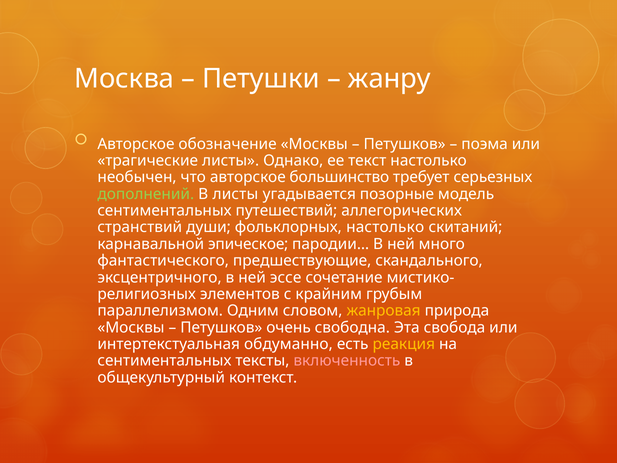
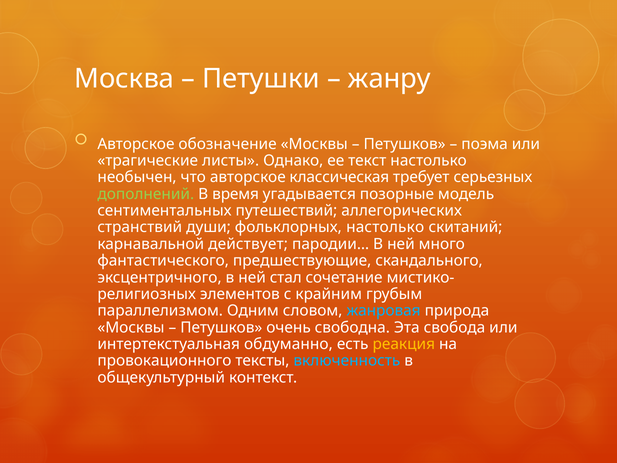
большинство: большинство -> классическая (339, 177)
В листы: листы -> время (236, 194)
эпическое: эпическое -> действует (248, 244)
эссе: эссе -> стал (286, 277)
жанровая colour: yellow -> light blue (384, 311)
сентиментальных: сентиментальных -> провокационного (164, 361)
включенность colour: pink -> light blue (347, 361)
